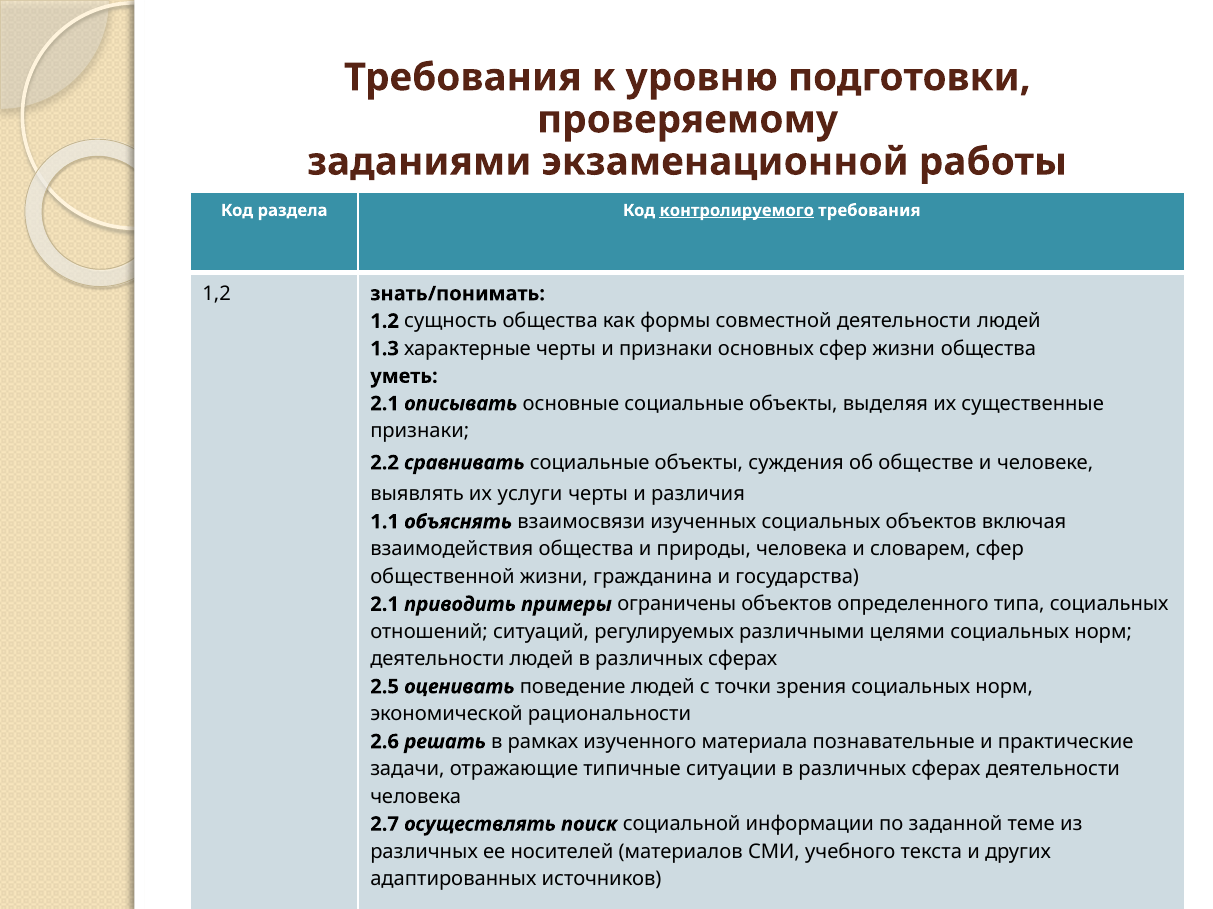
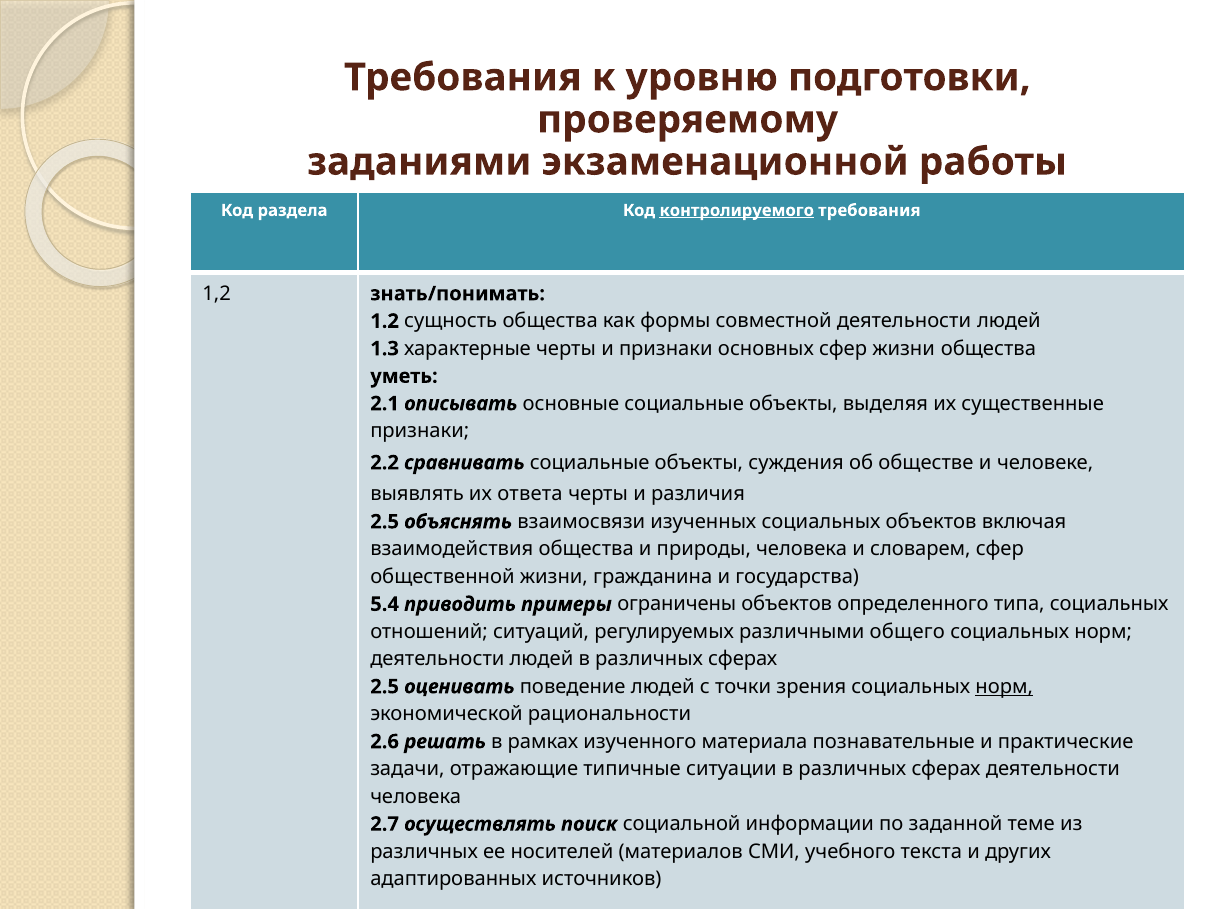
услуги: услуги -> ответа (530, 495)
1.1: 1.1 -> 2.5 (385, 522)
2.1: 2.1 -> 5.4 (385, 605)
целями: целями -> общего (907, 632)
норм underline: none -> present (1004, 687)
